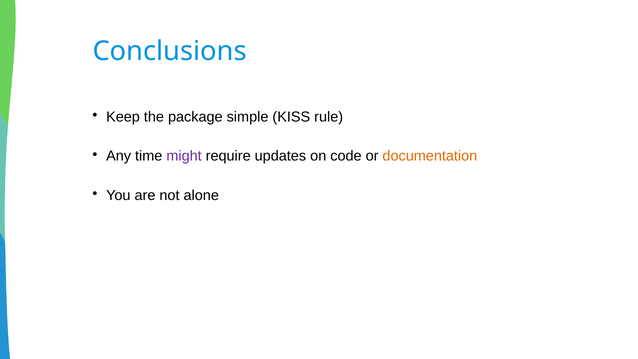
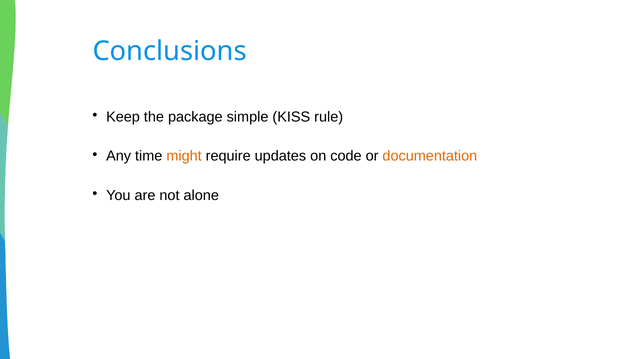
might colour: purple -> orange (184, 156)
